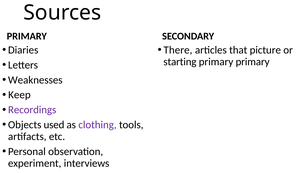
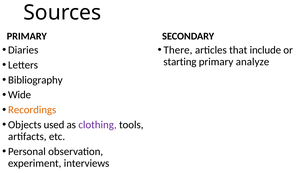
picture: picture -> include (265, 50)
primary primary: primary -> analyze (253, 62)
Weaknesses: Weaknesses -> Bibliography (35, 80)
Keep: Keep -> Wide (20, 95)
Recordings colour: purple -> orange (32, 110)
